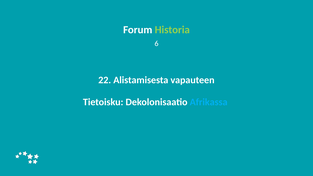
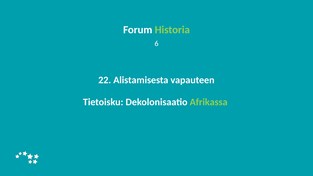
Afrikassa colour: light blue -> light green (209, 102)
